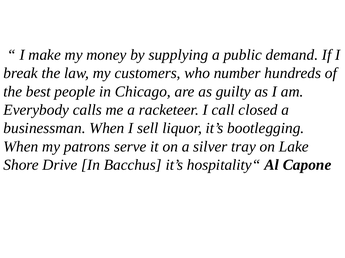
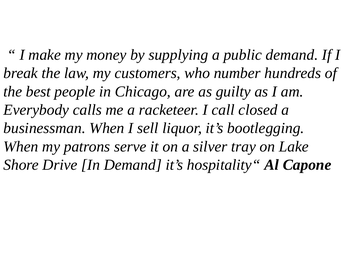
In Bacchus: Bacchus -> Demand (133, 165)
